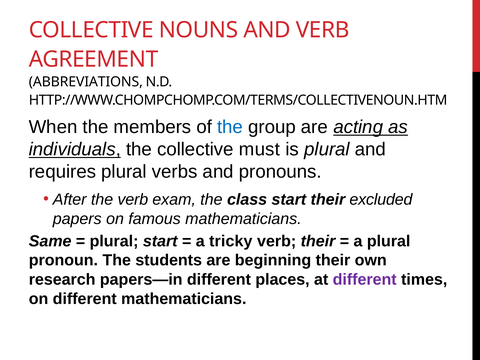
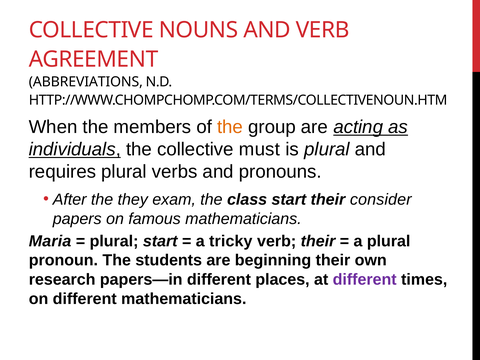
the colour: blue -> orange (230, 127)
the verb: verb -> they (133, 200)
excluded: excluded -> consider (381, 200)
Same: Same -> Maria (50, 241)
